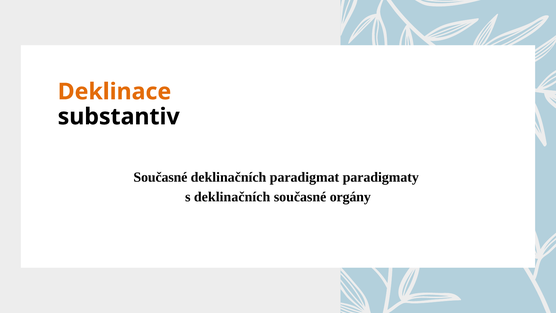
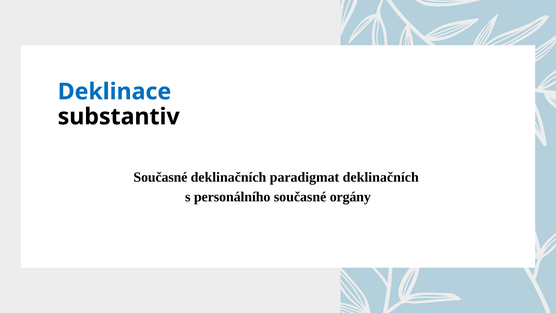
Deklinace colour: orange -> blue (114, 92)
paradigmat paradigmaty: paradigmaty -> deklinačních (381, 177)
s deklinačních: deklinačních -> personálního (232, 197)
